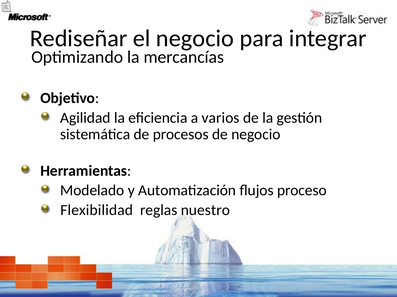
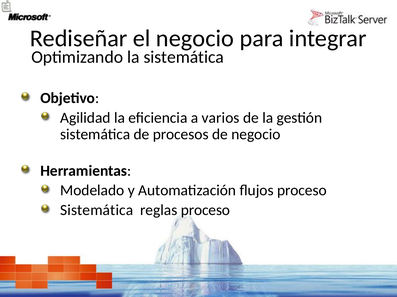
la mercancías: mercancías -> sistemática (184, 57)
Flexibilidad: Flexibilidad -> Sistemática (97, 211)
reglas nuestro: nuestro -> proceso (205, 211)
